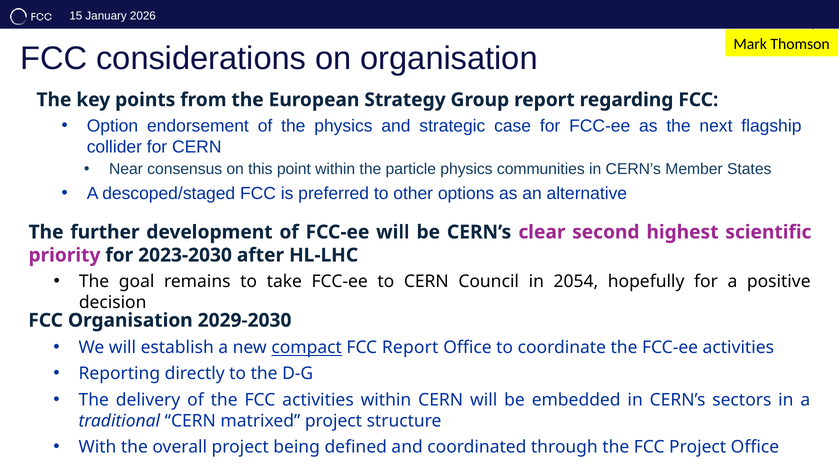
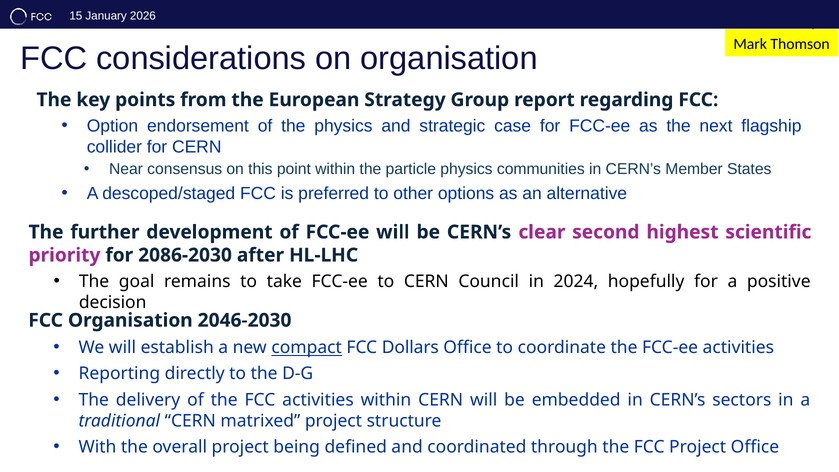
2023-2030: 2023-2030 -> 2086-2030 (185, 255)
2054: 2054 -> 2024 (576, 281)
2029-2030: 2029-2030 -> 2046-2030 (245, 320)
FCC Report: Report -> Dollars (410, 347)
